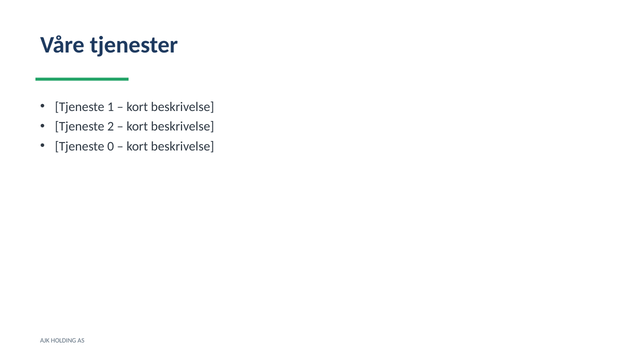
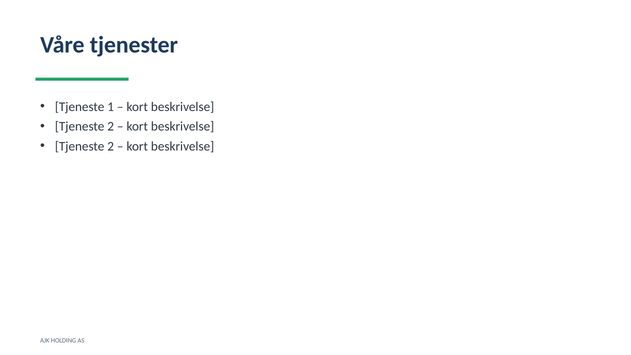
0: 0 -> 2 (111, 146)
